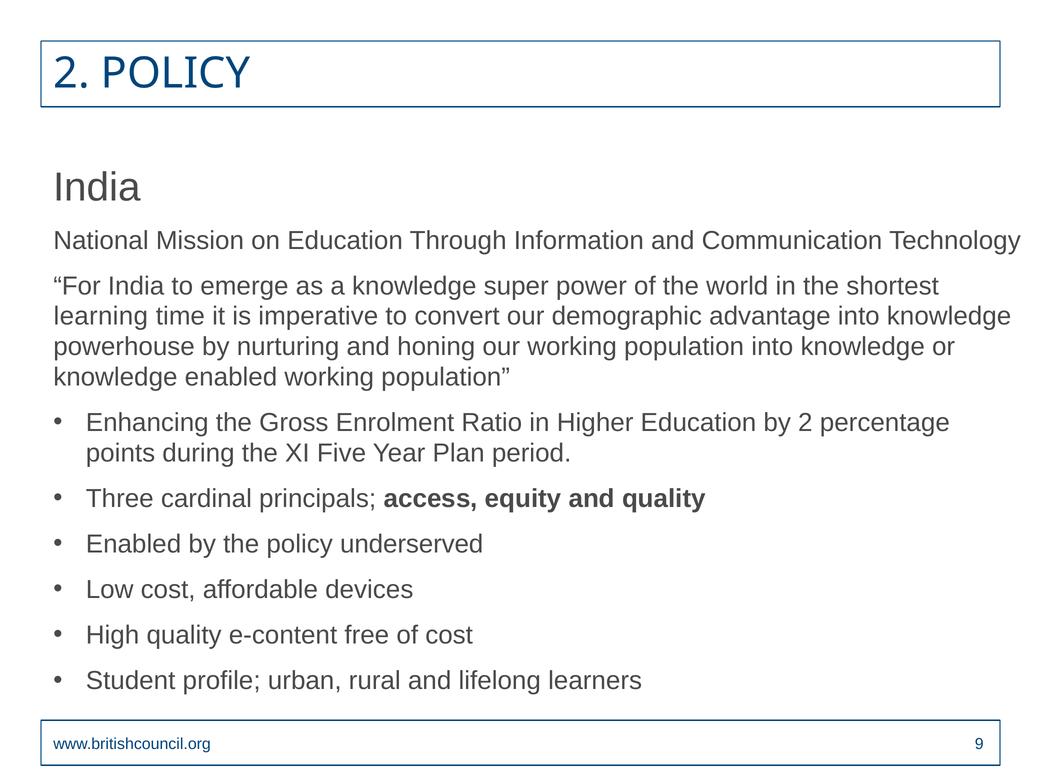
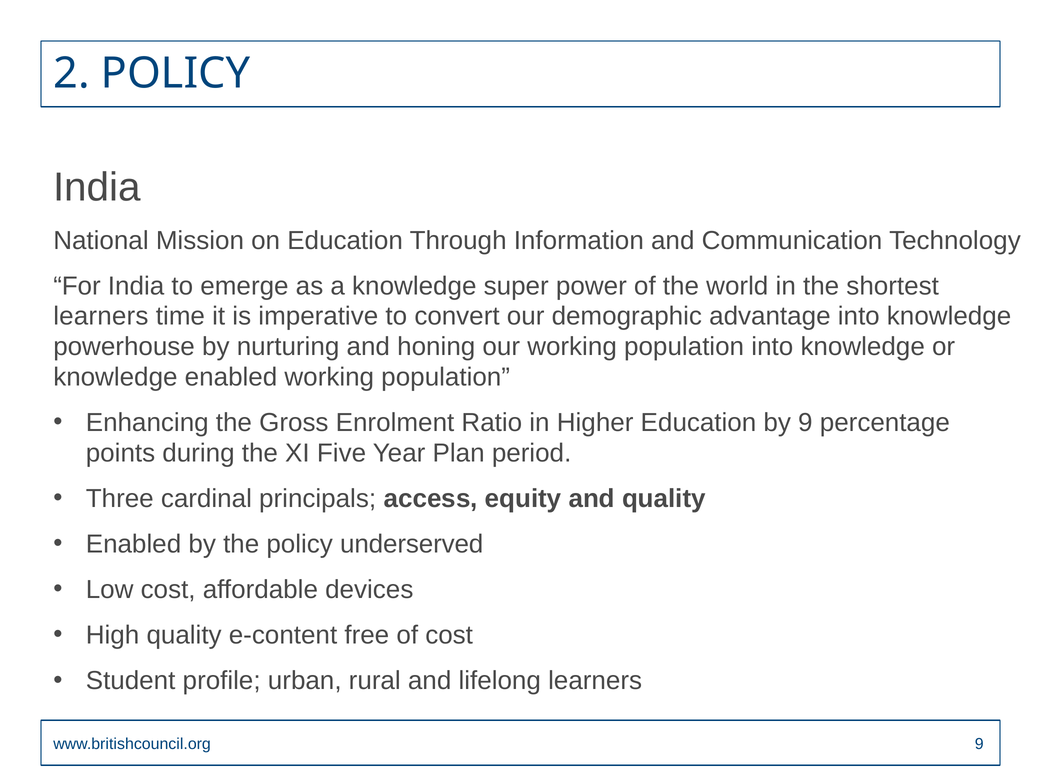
learning: learning -> learners (101, 316)
by 2: 2 -> 9 (805, 423)
